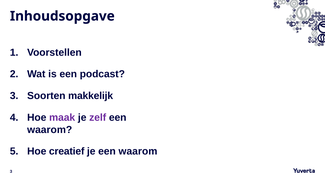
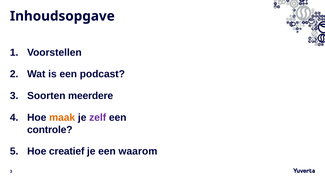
makkelijk: makkelijk -> meerdere (91, 96)
maak colour: purple -> orange (62, 117)
waarom: waarom -> controle (50, 130)
